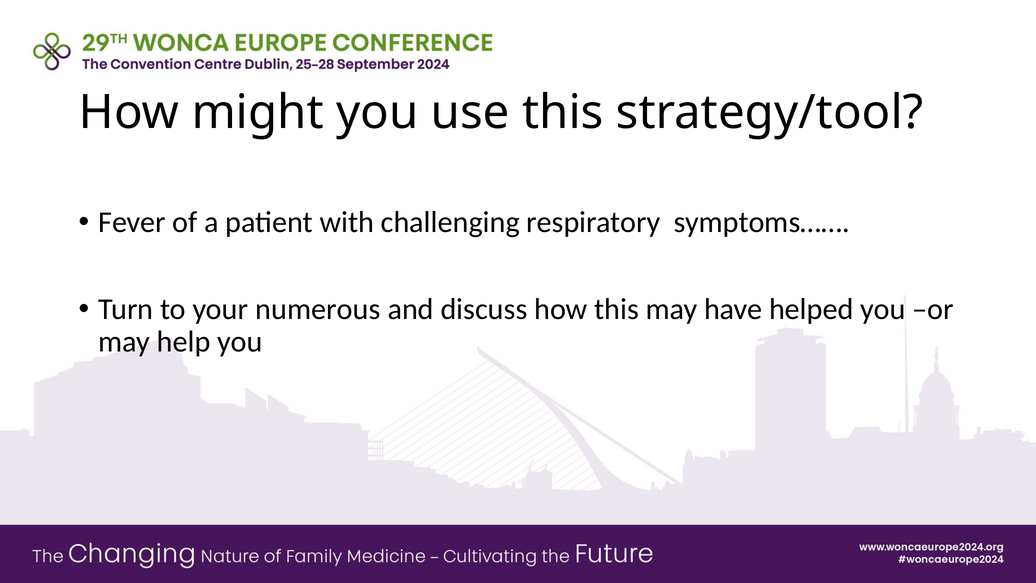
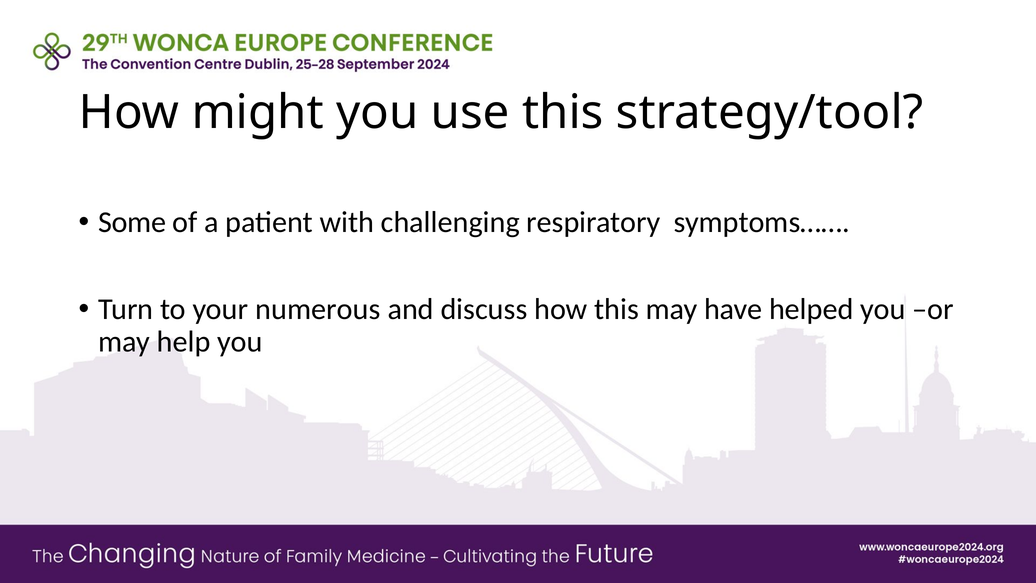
Fever: Fever -> Some (132, 222)
